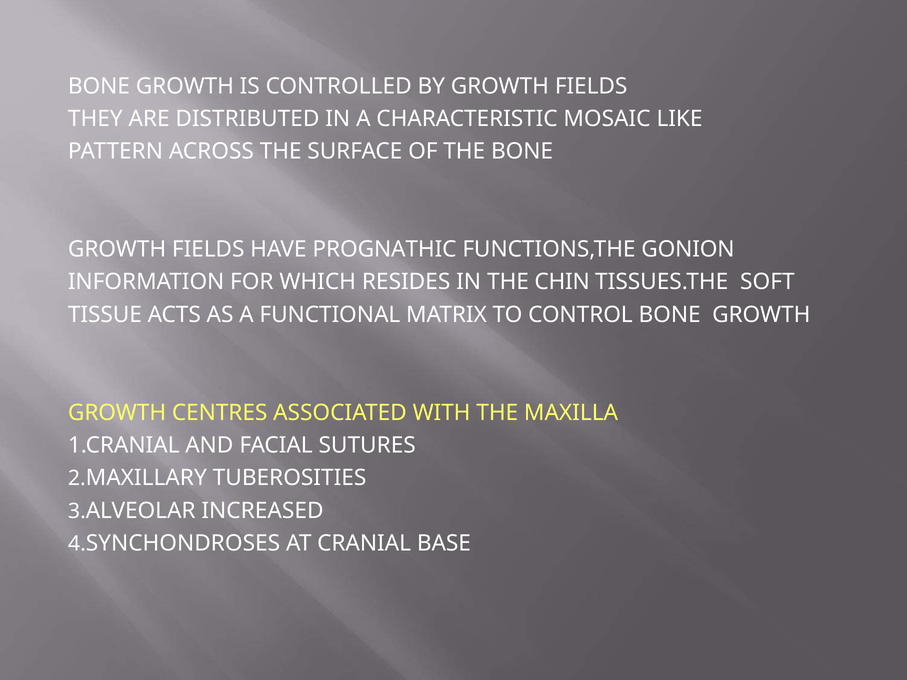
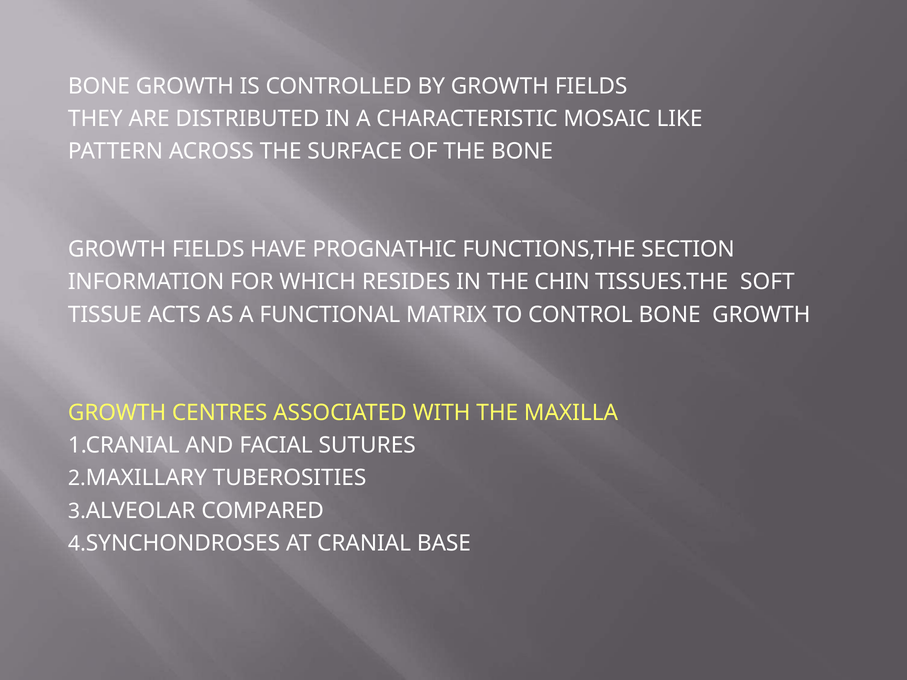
GONION: GONION -> SECTION (688, 249)
INCREASED: INCREASED -> COMPARED (263, 511)
